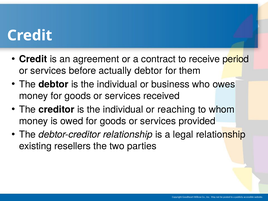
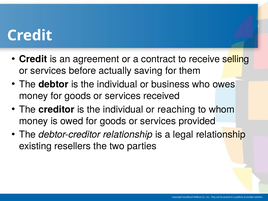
period: period -> selling (236, 59)
actually debtor: debtor -> saving (148, 71)
